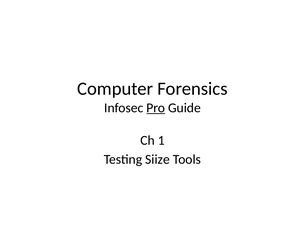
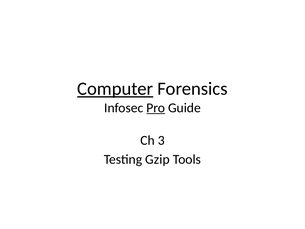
Computer underline: none -> present (115, 89)
1: 1 -> 3 (161, 140)
Siize: Siize -> Gzip (157, 159)
